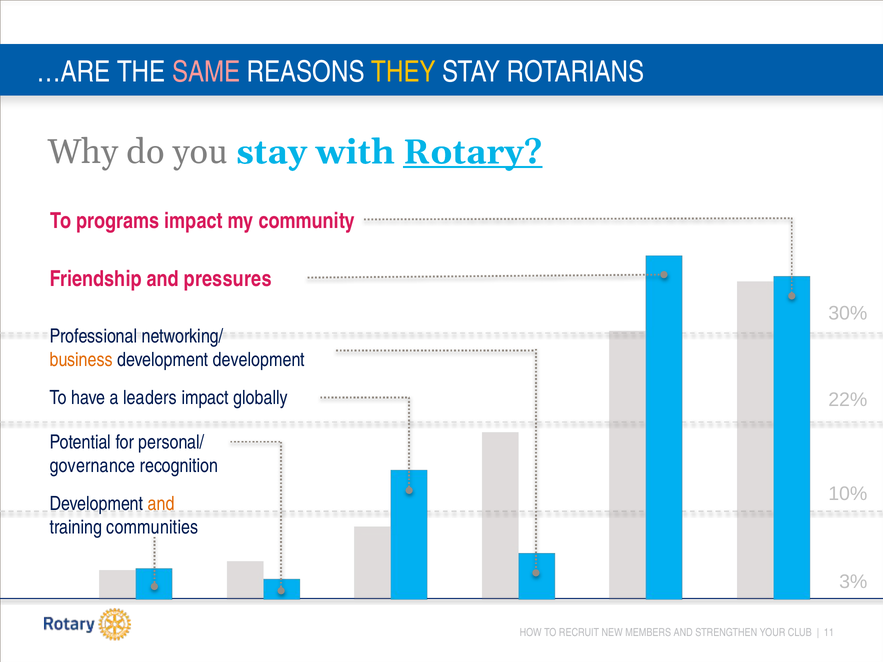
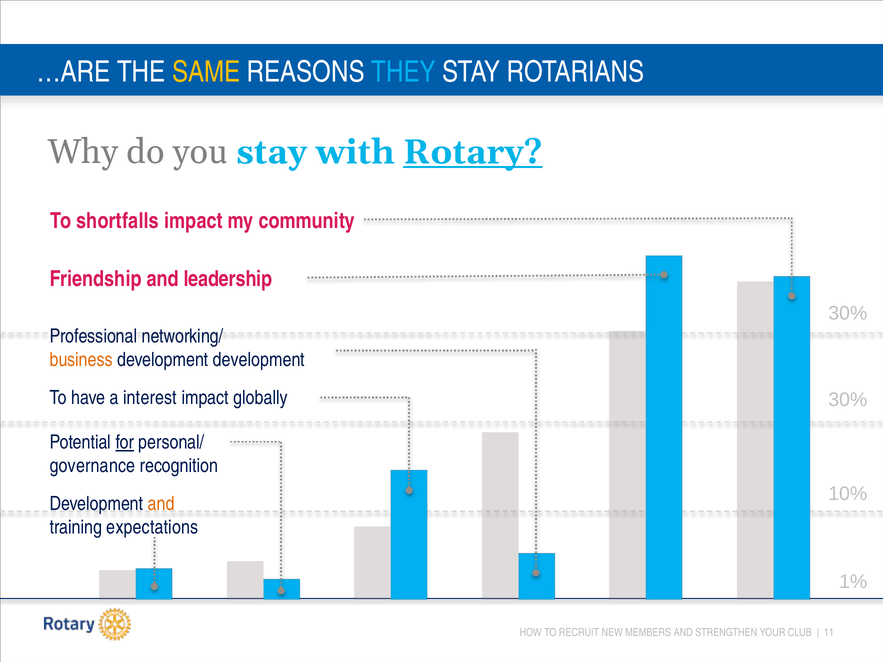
SAME colour: pink -> yellow (206, 72)
THEY colour: yellow -> light blue (404, 72)
programs: programs -> shortfalls (118, 221)
pressures: pressures -> leadership (228, 279)
leaders: leaders -> interest (150, 398)
22%: 22% -> 30% (848, 400)
for underline: none -> present (125, 443)
communities: communities -> expectations (152, 527)
3%: 3% -> 1% (853, 582)
